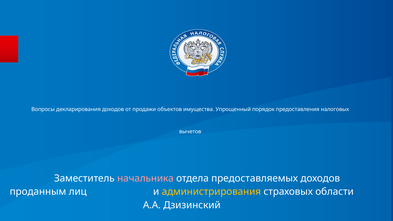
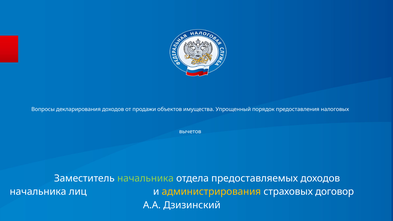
начальника colour: pink -> light green (145, 178)
проданным: проданным -> начальника (38, 192)
области: области -> договор (335, 192)
